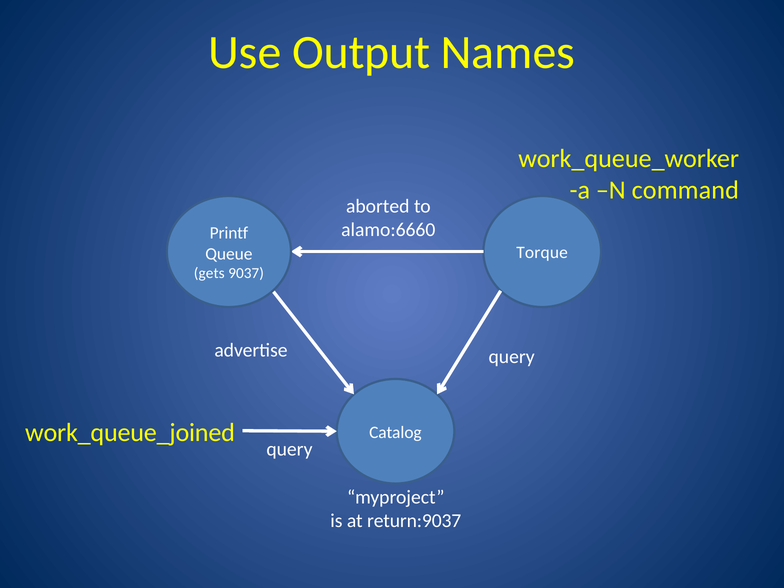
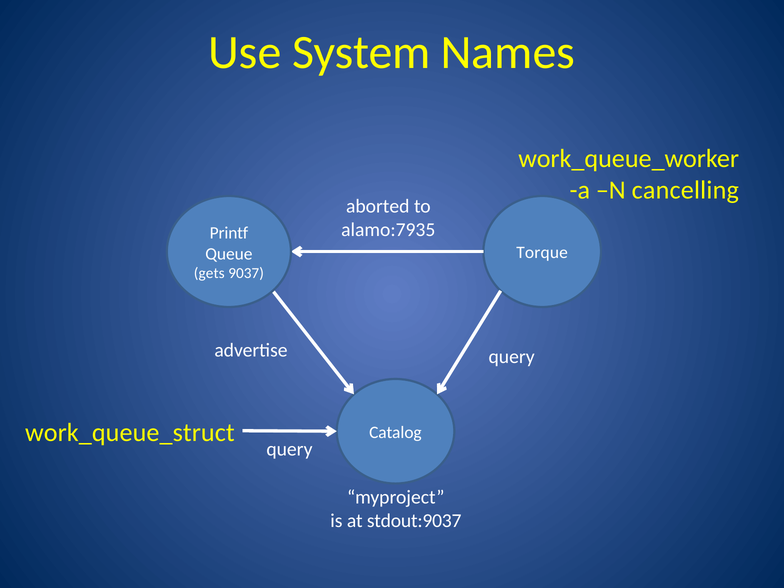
Output: Output -> System (361, 52)
command: command -> cancelling (685, 190)
alamo:6660: alamo:6660 -> alamo:7935 (388, 230)
work_queue_joined: work_queue_joined -> work_queue_struct (130, 433)
return:9037: return:9037 -> stdout:9037 (414, 521)
